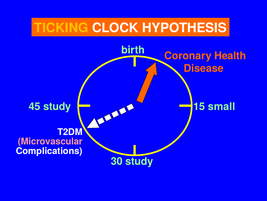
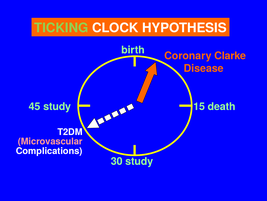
TICKING colour: yellow -> light green (61, 28)
Health: Health -> Clarke (230, 56)
small: small -> death (222, 106)
